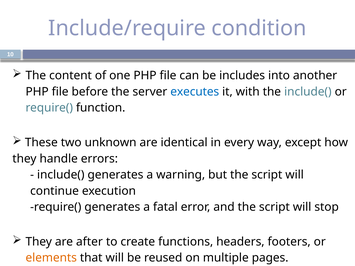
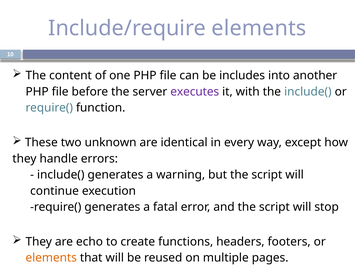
Include/require condition: condition -> elements (259, 28)
executes colour: blue -> purple (195, 92)
after: after -> echo (89, 242)
